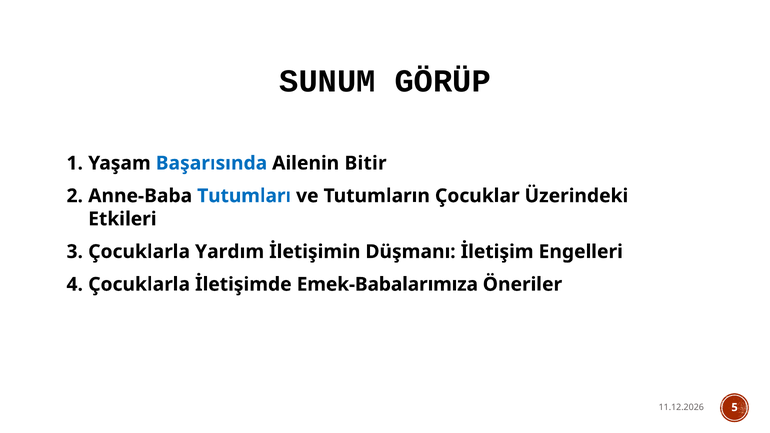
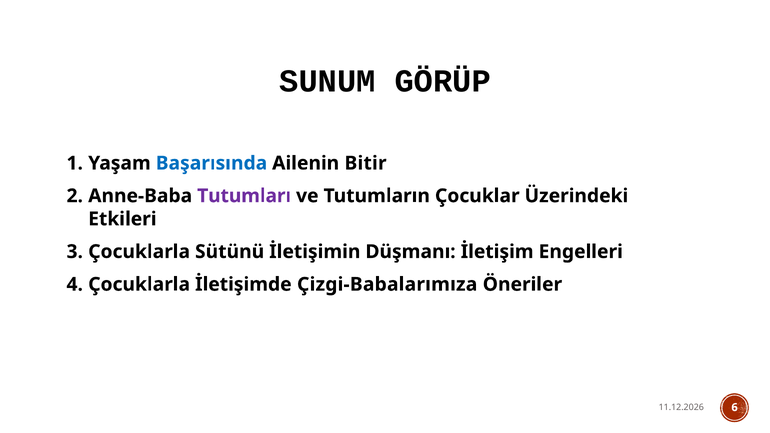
Tutumları colour: blue -> purple (244, 196)
Yardım: Yardım -> Sütünü (230, 252)
Emek-Babalarımıza: Emek-Babalarımıza -> Çizgi-Babalarımıza (387, 284)
5: 5 -> 6 (735, 408)
